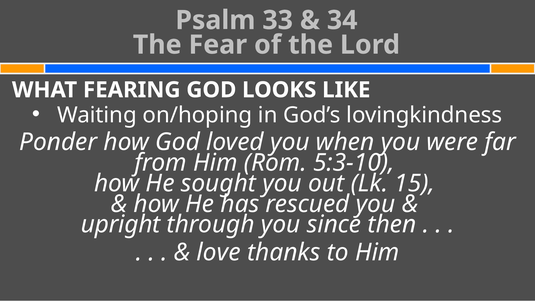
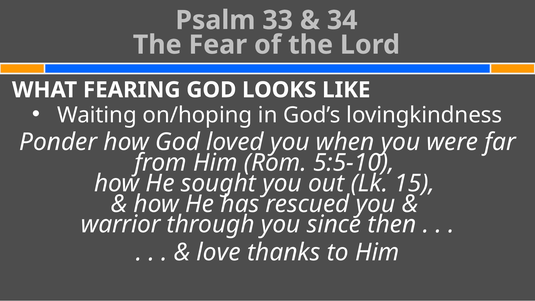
5:3-10: 5:3-10 -> 5:5-10 (354, 163)
upright: upright -> warrior (121, 224)
